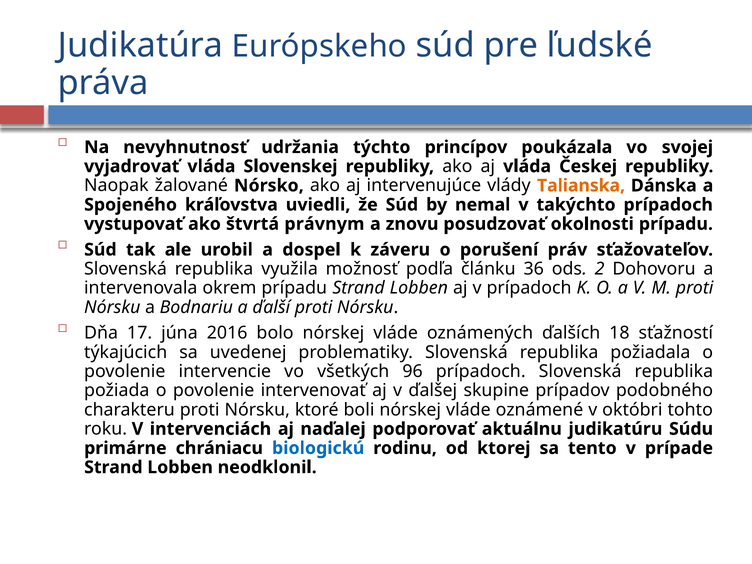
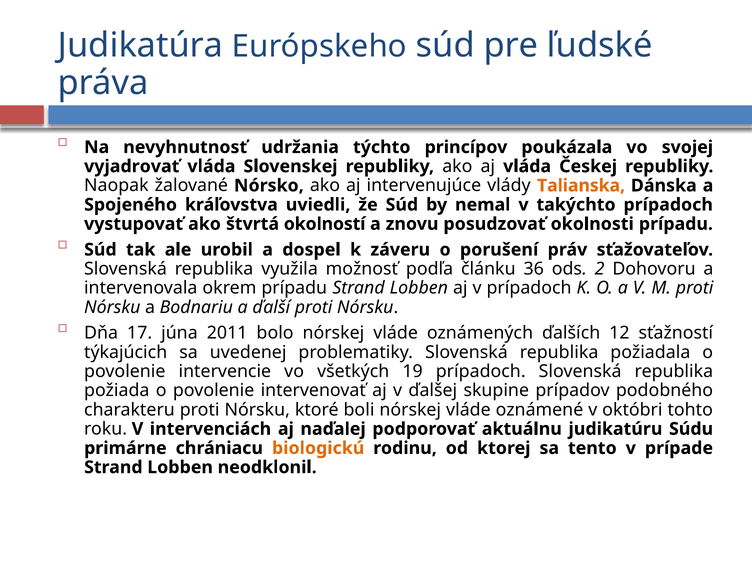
právnym: právnym -> okolností (325, 224)
2016: 2016 -> 2011 (227, 333)
18: 18 -> 12 (619, 333)
96: 96 -> 19 (413, 371)
biologickú colour: blue -> orange (318, 448)
